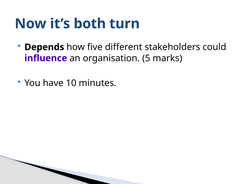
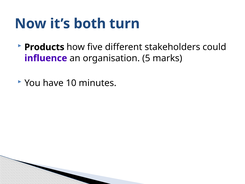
Depends: Depends -> Products (44, 47)
